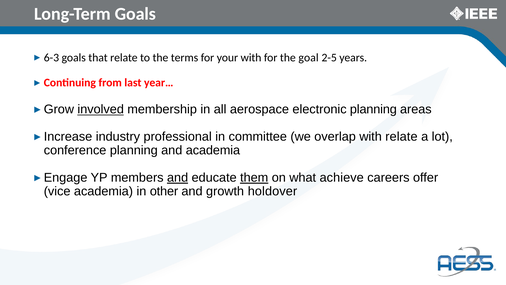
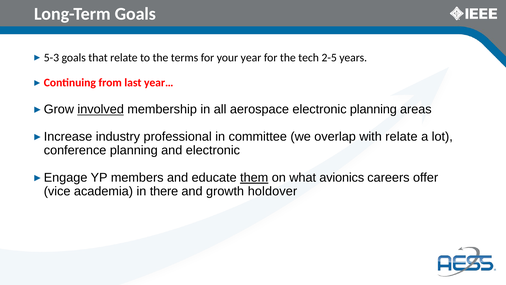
6-3: 6-3 -> 5-3 (51, 57)
your with: with -> year (251, 57)
goal: goal -> tech (309, 57)
and academia: academia -> electronic (213, 150)
and underline: present -> none (178, 177)
achieve: achieve -> avionics (342, 177)
other: other -> there (164, 191)
